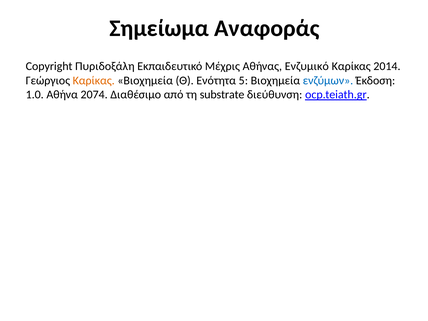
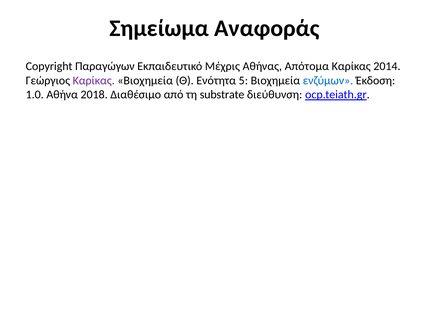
Πυριδοξάλη: Πυριδοξάλη -> Παραγώγων (105, 66)
Ενζυμικό: Ενζυμικό -> Απότομα (307, 66)
Καρίκας colour: orange -> purple (94, 80)
2074: 2074 -> 2018 (94, 95)
